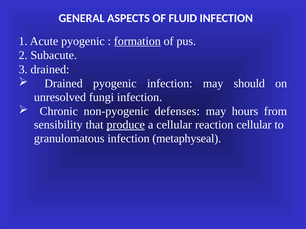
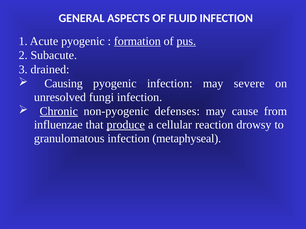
pus underline: none -> present (186, 41)
Drained: Drained -> Causing (64, 84)
should: should -> severe (249, 84)
Chronic underline: none -> present (59, 111)
hours: hours -> cause (245, 111)
sensibility: sensibility -> influenzae (58, 125)
reaction cellular: cellular -> drowsy (254, 125)
